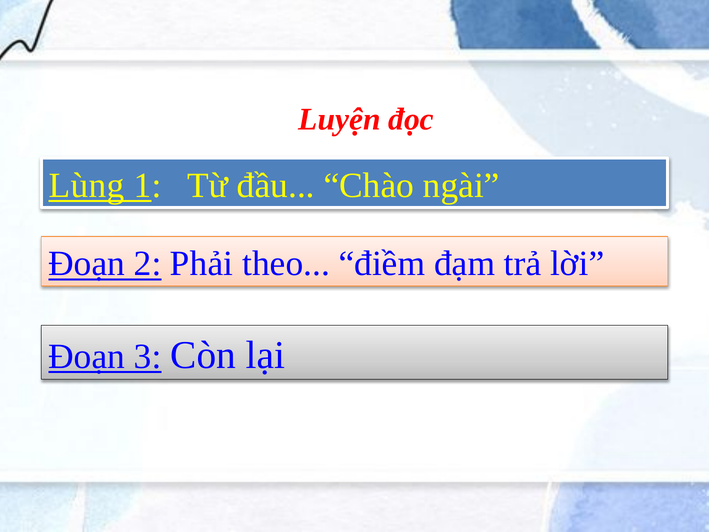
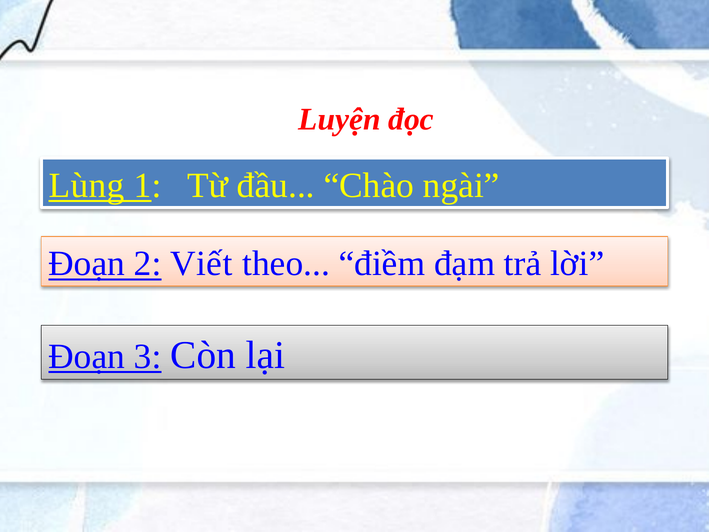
Phải: Phải -> Viết (201, 264)
